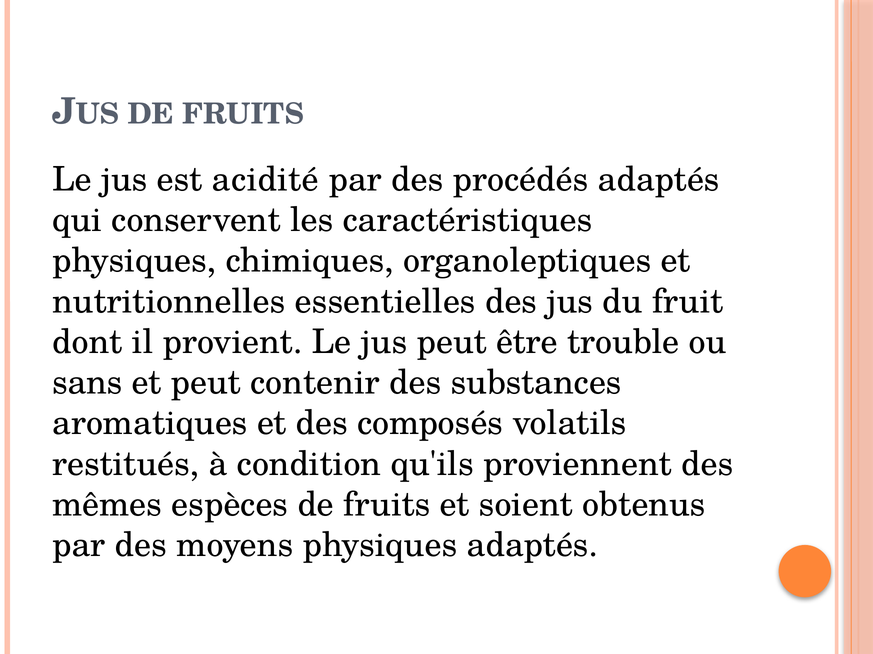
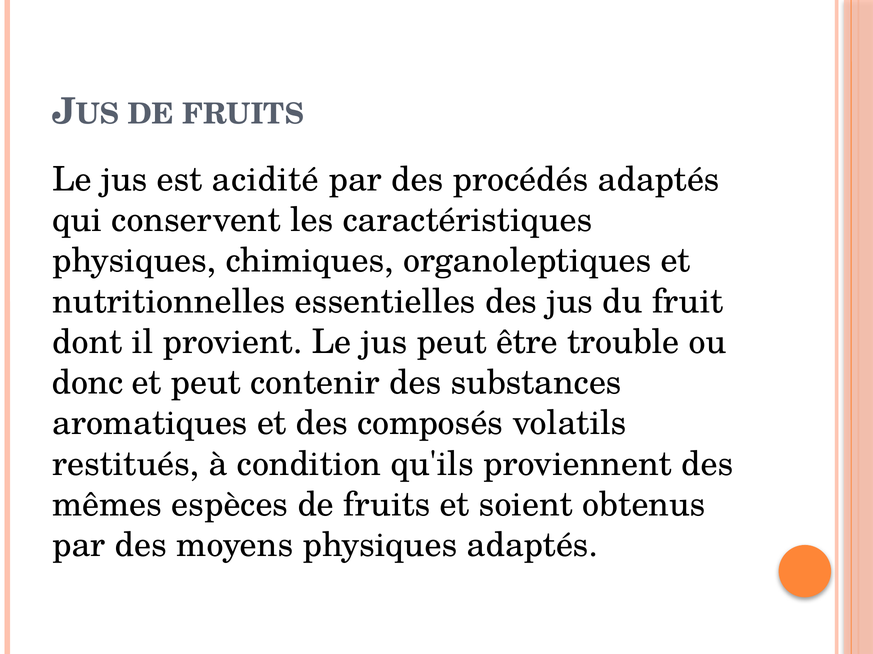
sans: sans -> donc (88, 383)
